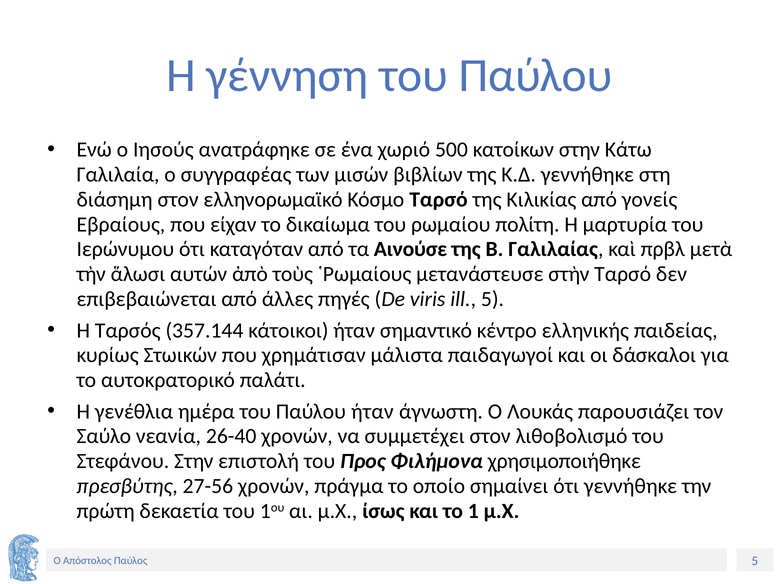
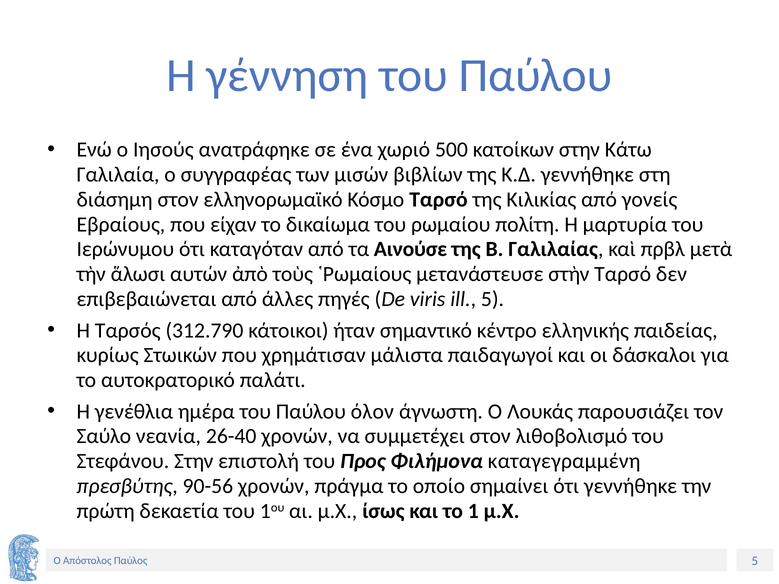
357.144: 357.144 -> 312.790 (204, 331)
Παύλου ήταν: ήταν -> όλον (372, 412)
χρησιμοποιήθηκε: χρησιμοποιήθηκε -> καταγεγραμμένη (564, 461)
27-56: 27-56 -> 90-56 (208, 486)
